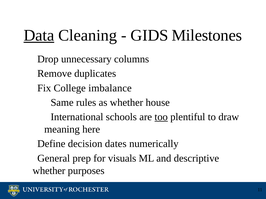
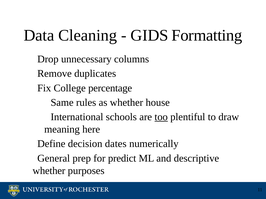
Data underline: present -> none (39, 35)
Milestones: Milestones -> Formatting (207, 35)
imbalance: imbalance -> percentage (110, 88)
visuals: visuals -> predict (122, 159)
